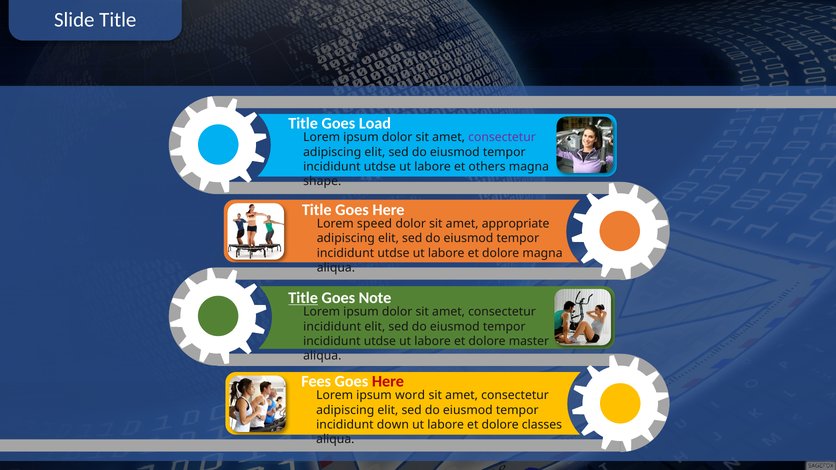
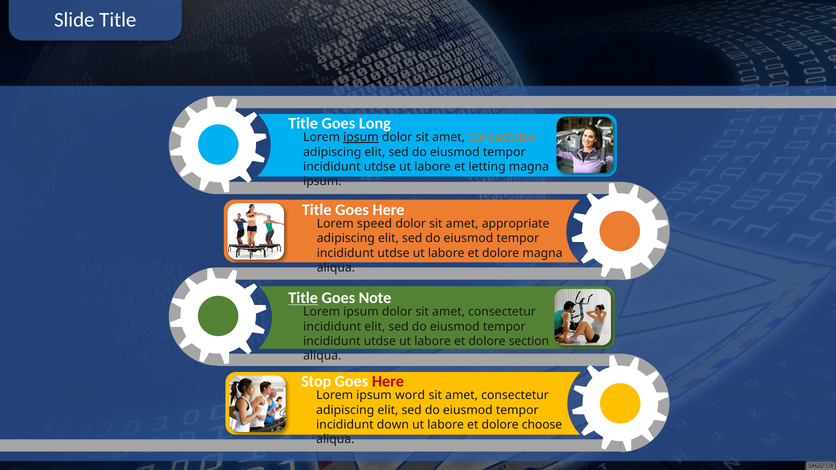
Load: Load -> Long (375, 123)
ipsum underline: none -> present (361, 137)
consectetur colour: purple -> orange (502, 137)
others: others -> letting (487, 167)
shape: shape -> ipsum (322, 181)
master: master -> section (529, 341)
Fees: Fees -> Stop (316, 381)
classes: classes -> choose (542, 425)
